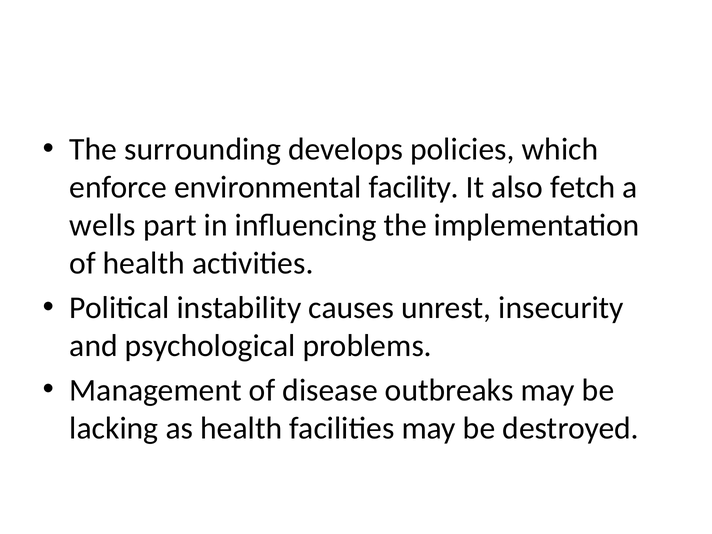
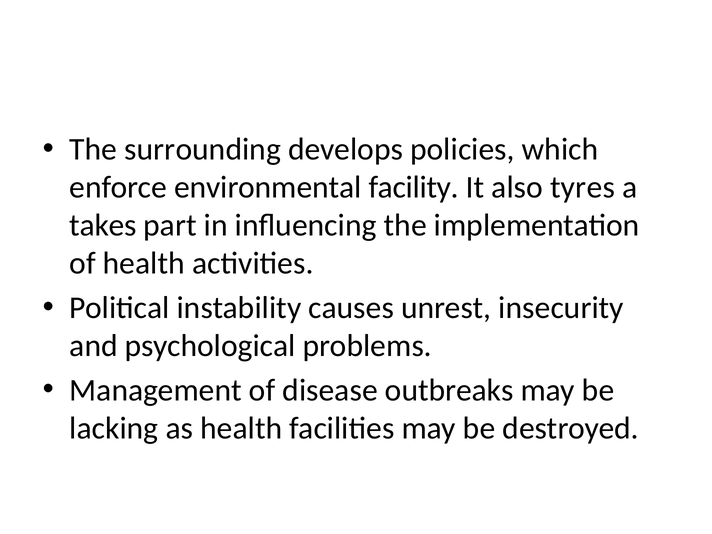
fetch: fetch -> tyres (583, 187)
wells: wells -> takes (103, 225)
